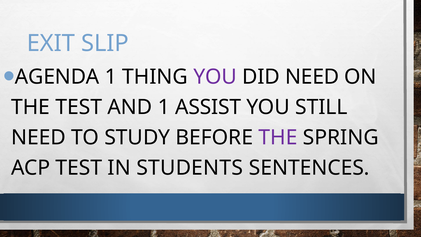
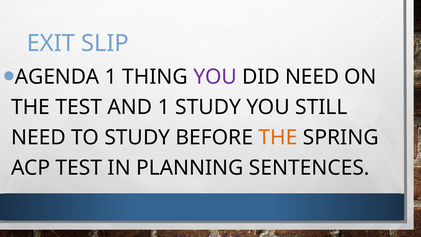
1 ASSIST: ASSIST -> STUDY (208, 107)
THE colour: purple -> orange (278, 137)
STUDENTS: STUDENTS -> PLANNING (190, 168)
